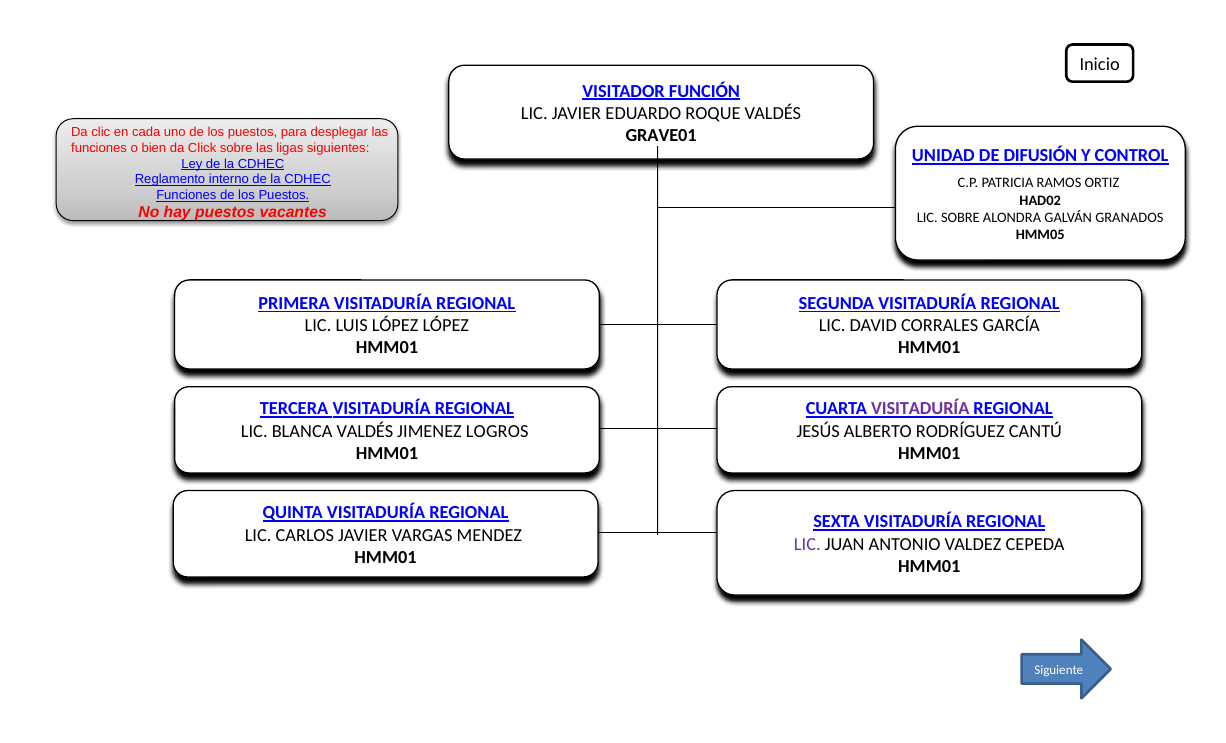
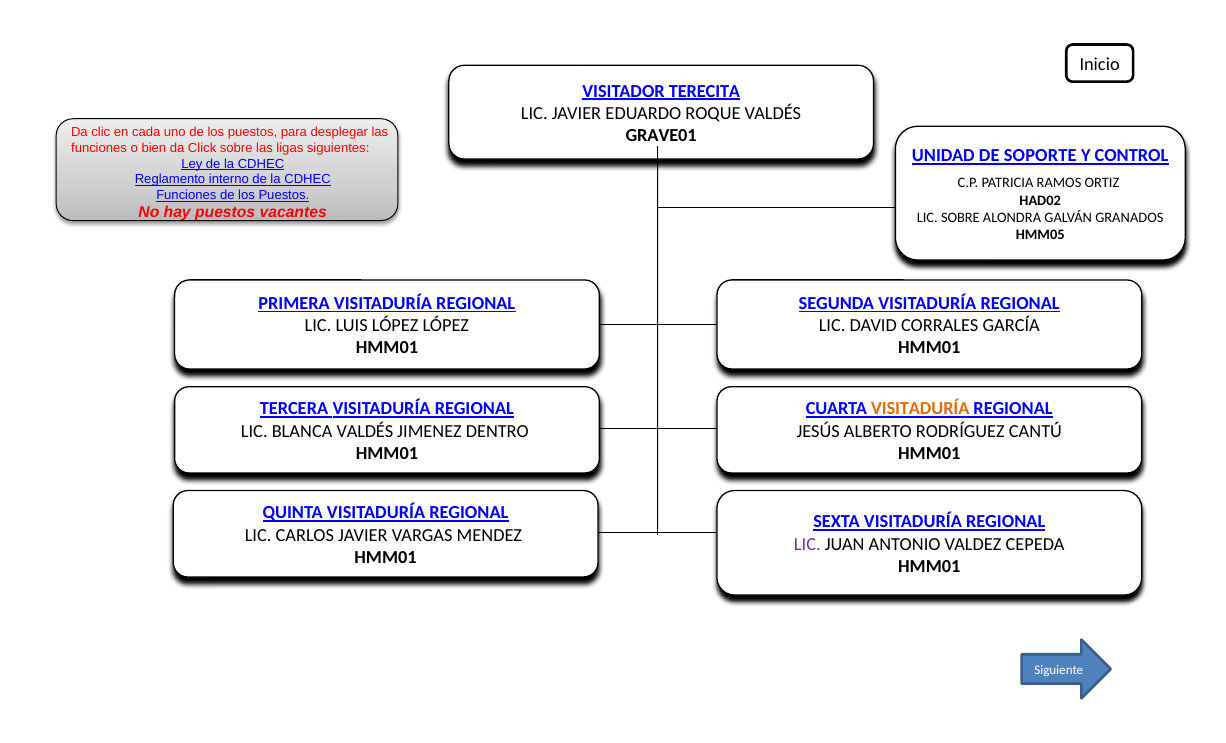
FUNCIÓN: FUNCIÓN -> TERECITA (705, 91)
DIFUSIÓN: DIFUSIÓN -> SOPORTE (1040, 156)
VISITADURÍA colour: purple -> orange (920, 409)
LOGROS: LOGROS -> DENTRO (497, 431)
